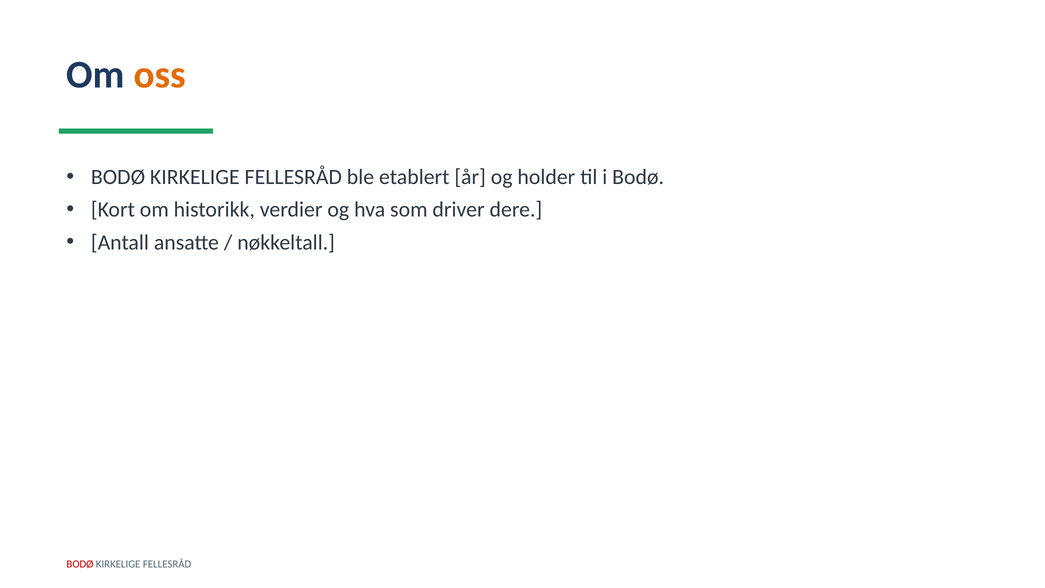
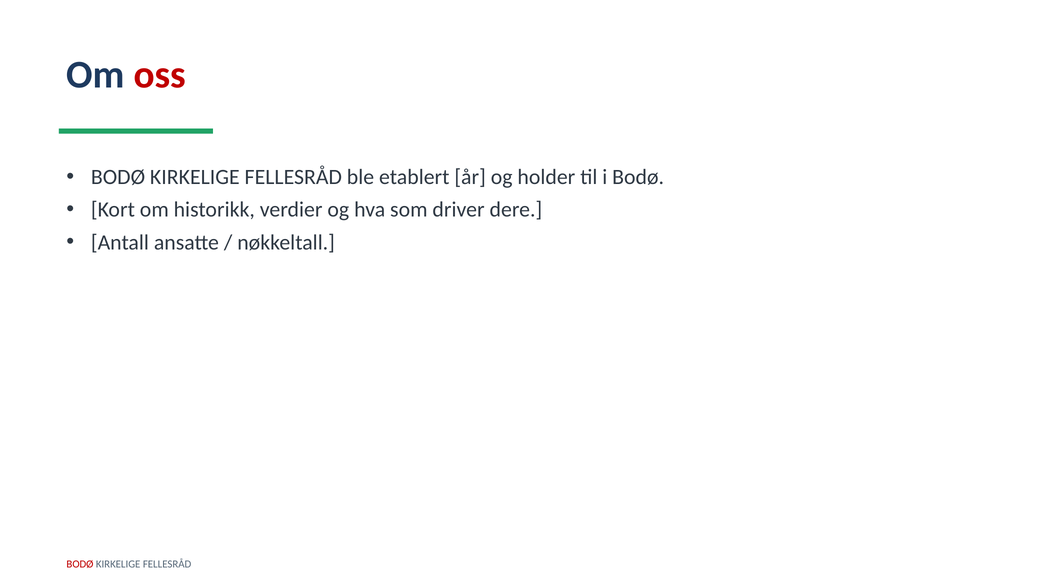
oss colour: orange -> red (160, 75)
